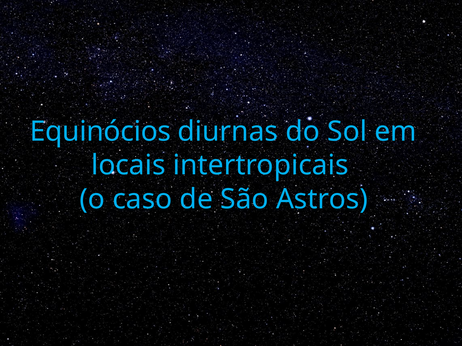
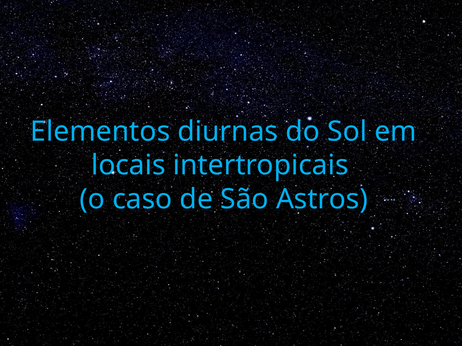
Equinócios: Equinócios -> Elementos (100, 132)
